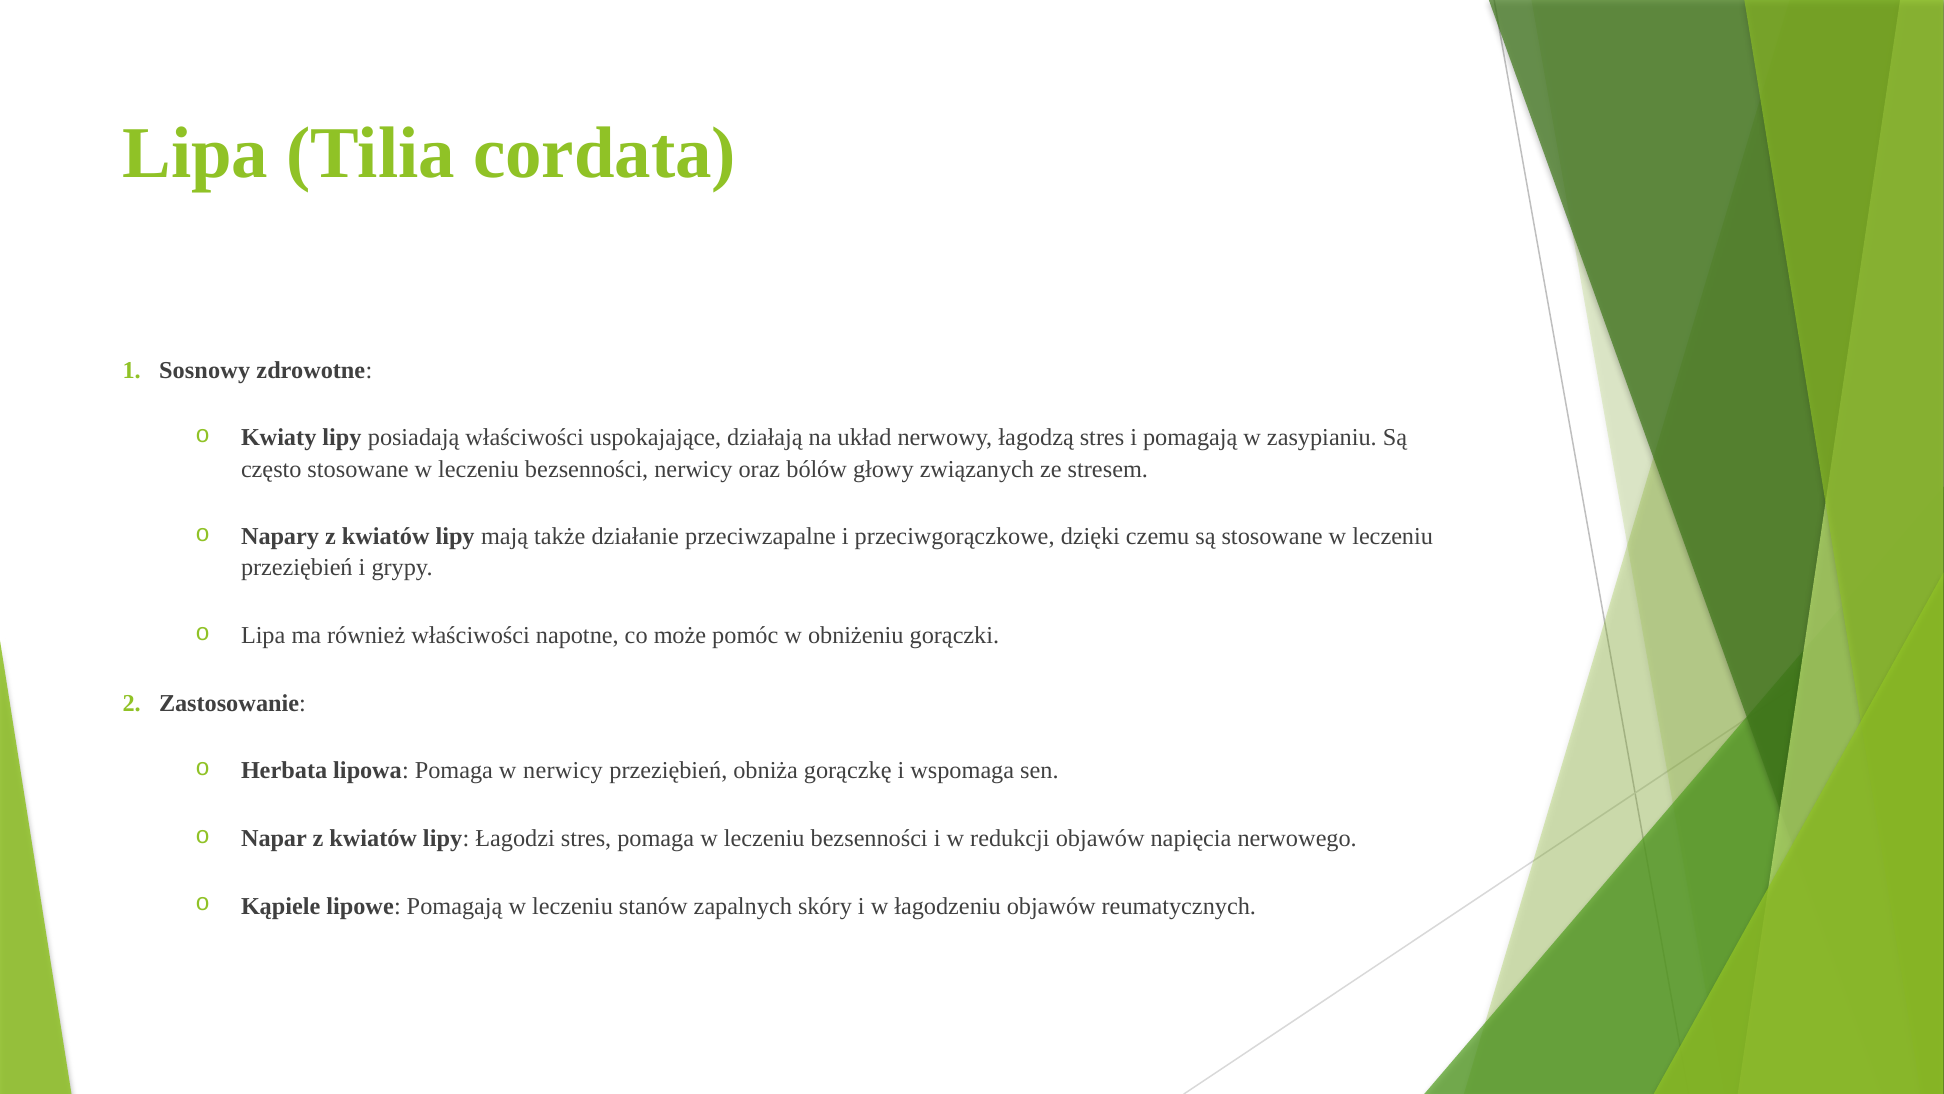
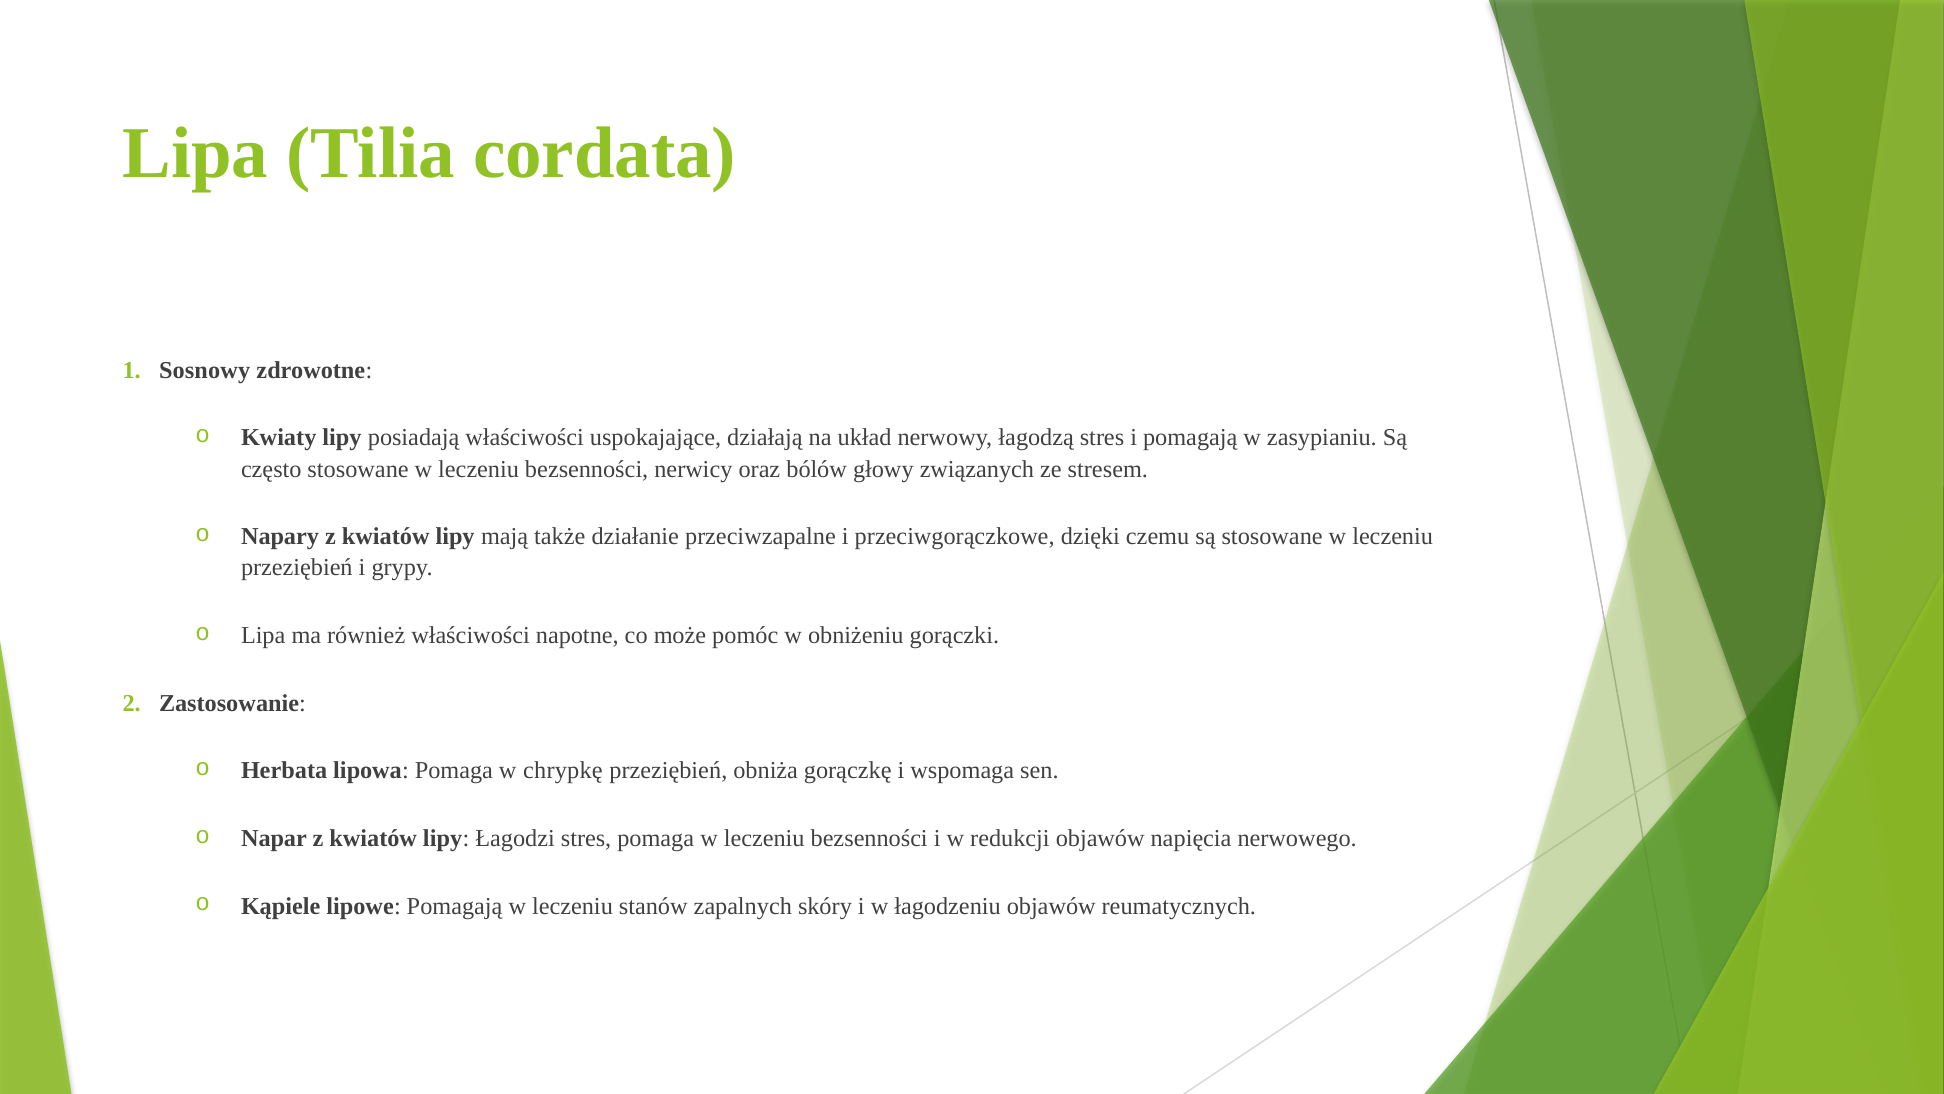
w nerwicy: nerwicy -> chrypkę (563, 771)
